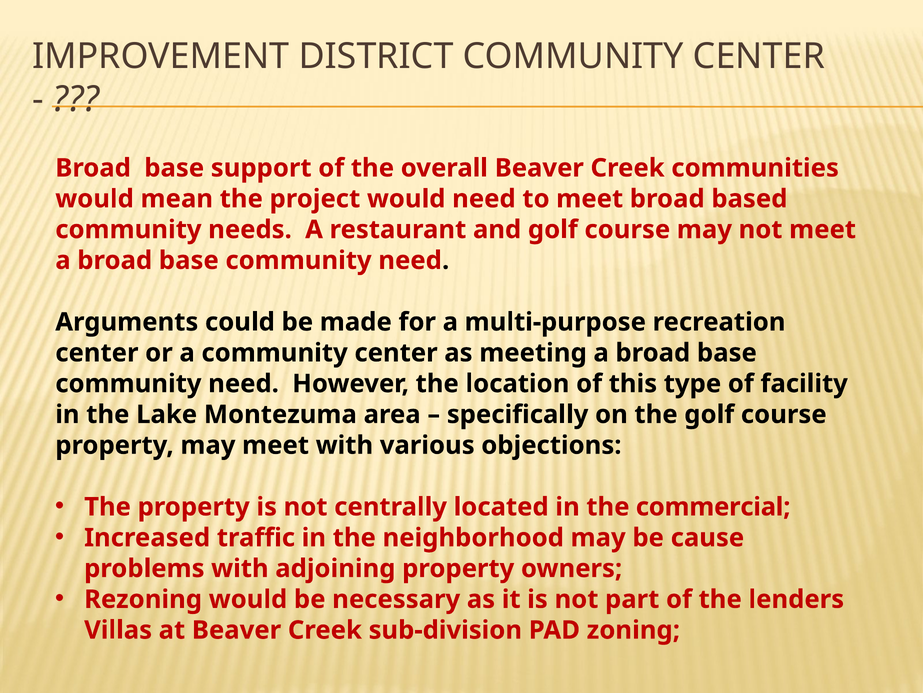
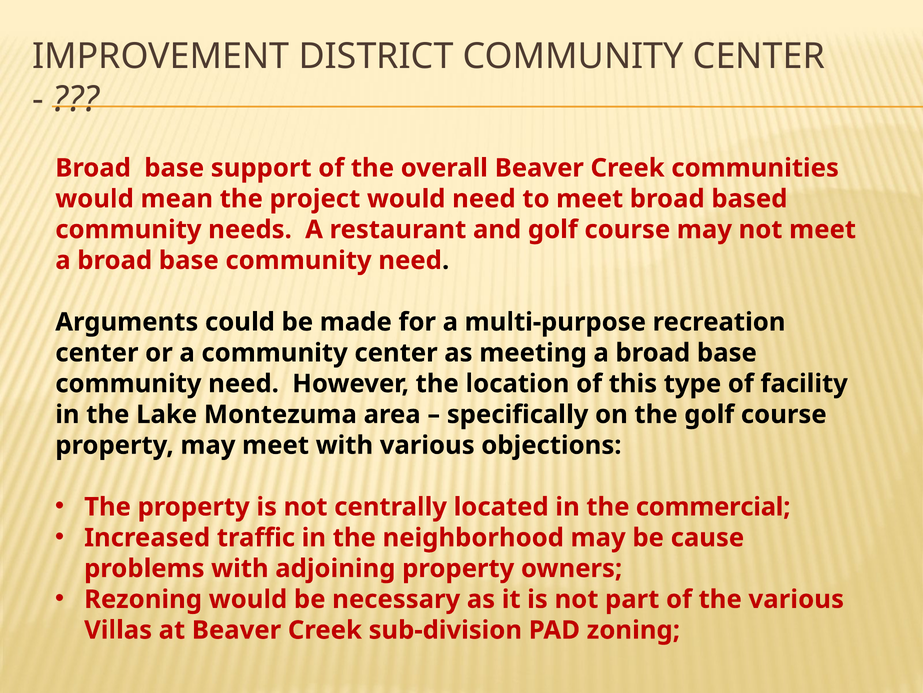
the lenders: lenders -> various (796, 599)
